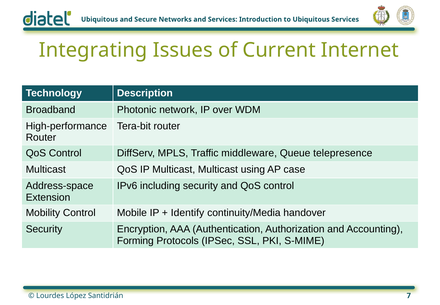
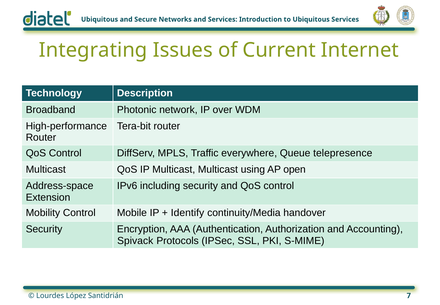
middleware: middleware -> everywhere (249, 153)
case: case -> open (295, 169)
Forming: Forming -> Spivack (135, 240)
